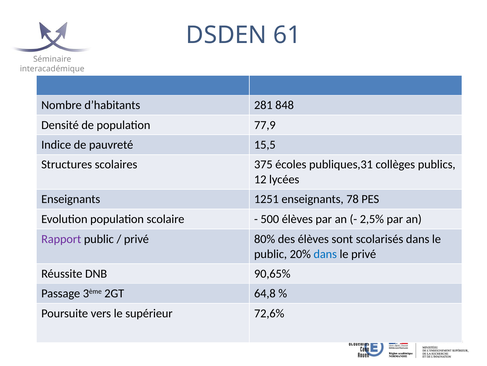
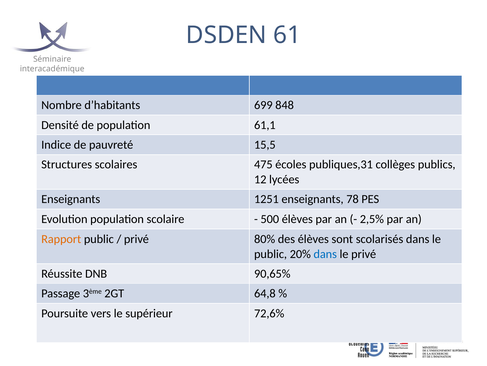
281: 281 -> 699 (263, 105)
77,9: 77,9 -> 61,1 (265, 125)
375: 375 -> 475 (263, 164)
Rapport colour: purple -> orange (61, 239)
